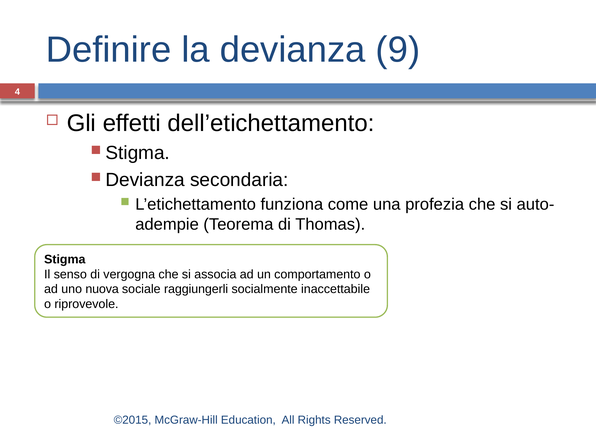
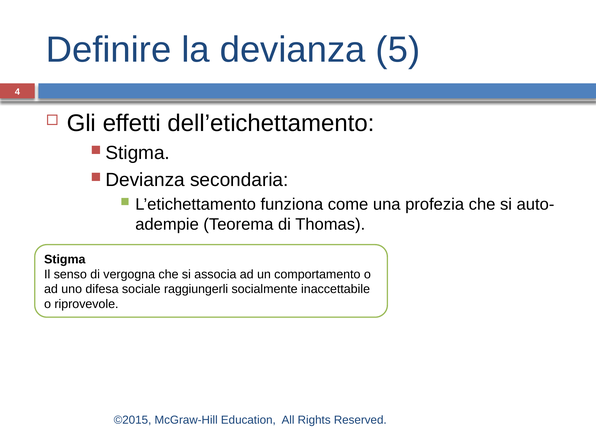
9: 9 -> 5 (398, 50)
nuova: nuova -> difesa (102, 289)
